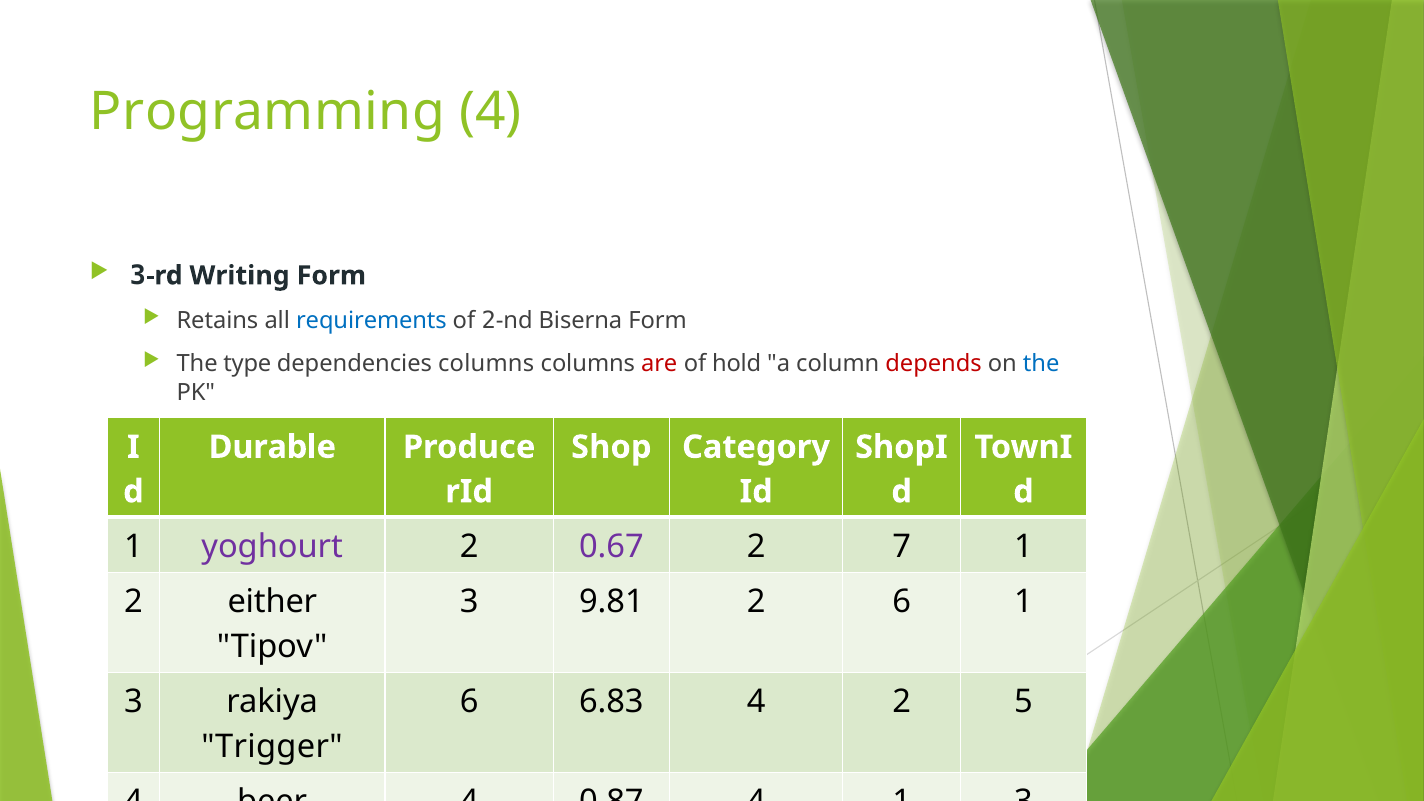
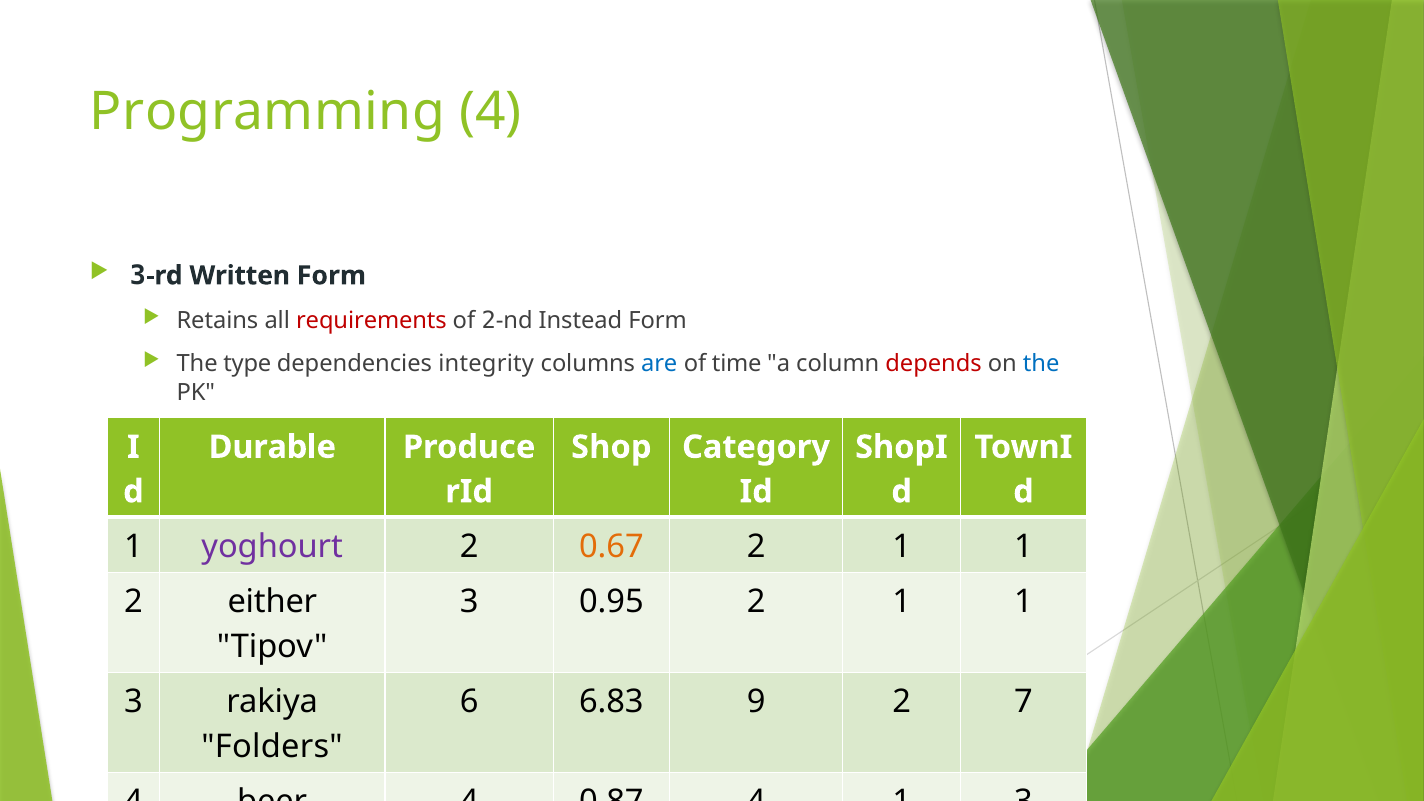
Writing: Writing -> Written (240, 276)
requirements colour: blue -> red (371, 321)
Biserna: Biserna -> Instead (580, 321)
dependencies columns: columns -> integrity (486, 364)
are colour: red -> blue (659, 364)
hold: hold -> time (737, 364)
0.67 colour: purple -> orange (611, 547)
7: 7 -> 1 (902, 547)
9.81: 9.81 -> 0.95 (611, 602)
6: 6 -> 1 (902, 602)
6.83 4: 4 -> 9 (756, 702)
5: 5 -> 7 (1023, 702)
Trigger: Trigger -> Folders (272, 747)
